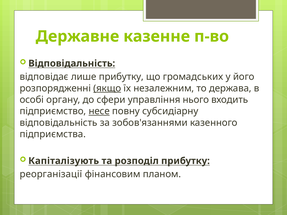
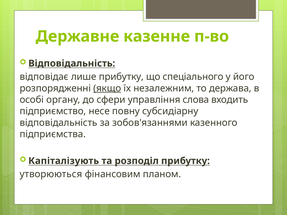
громадських: громадських -> спеціального (193, 77)
нього: нього -> слова (196, 100)
несе underline: present -> none (99, 111)
реорганізації: реорганізації -> утворюються (51, 174)
